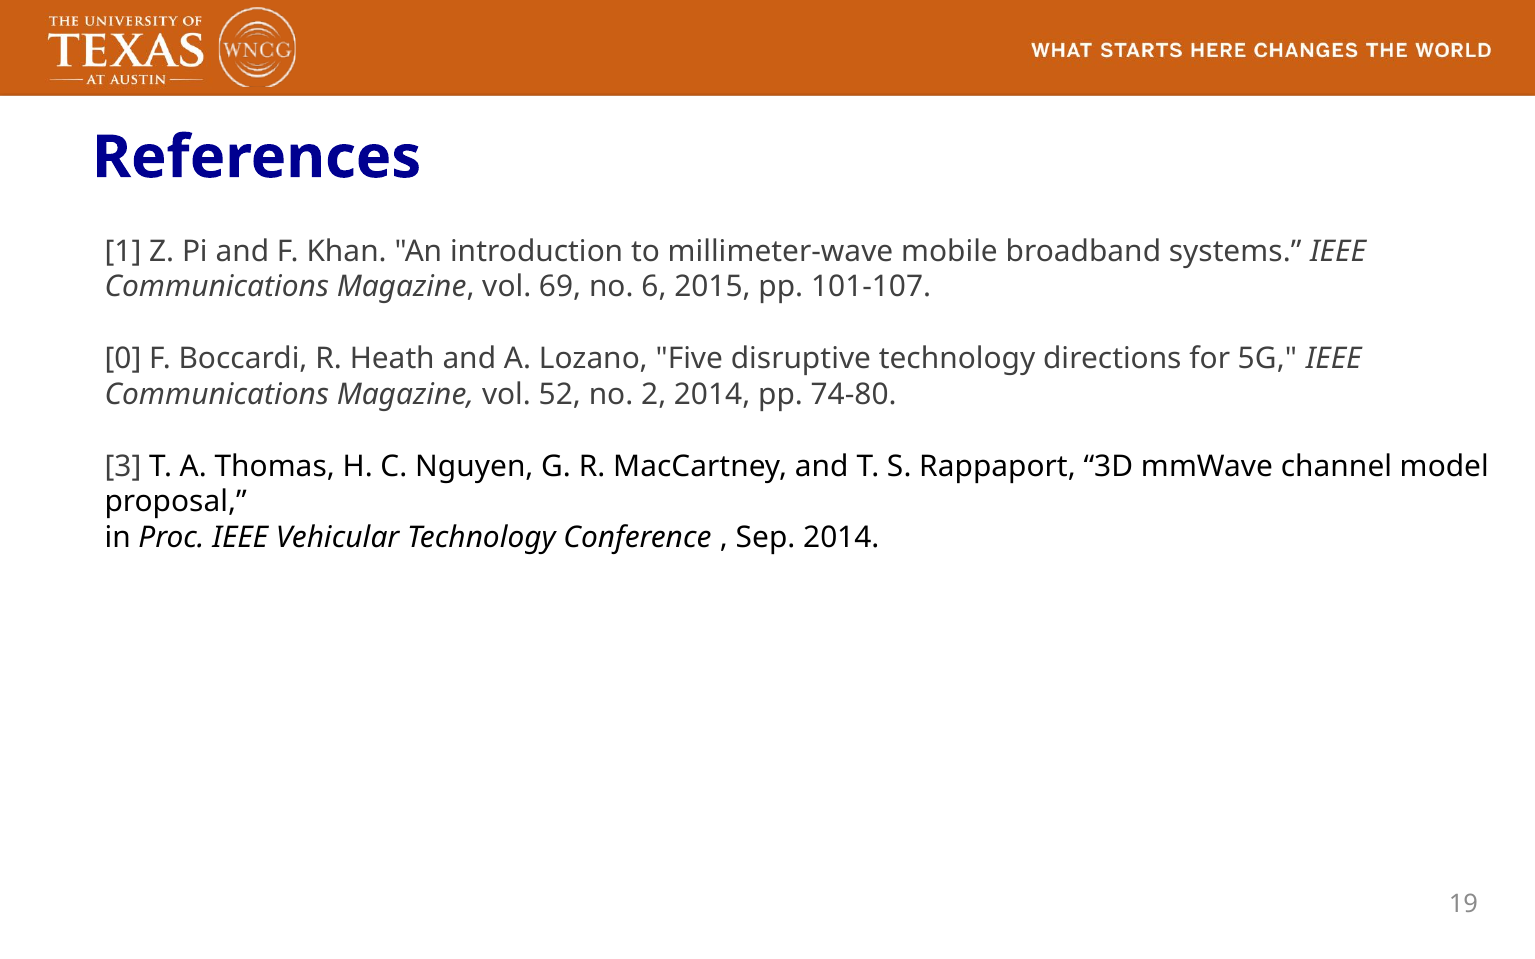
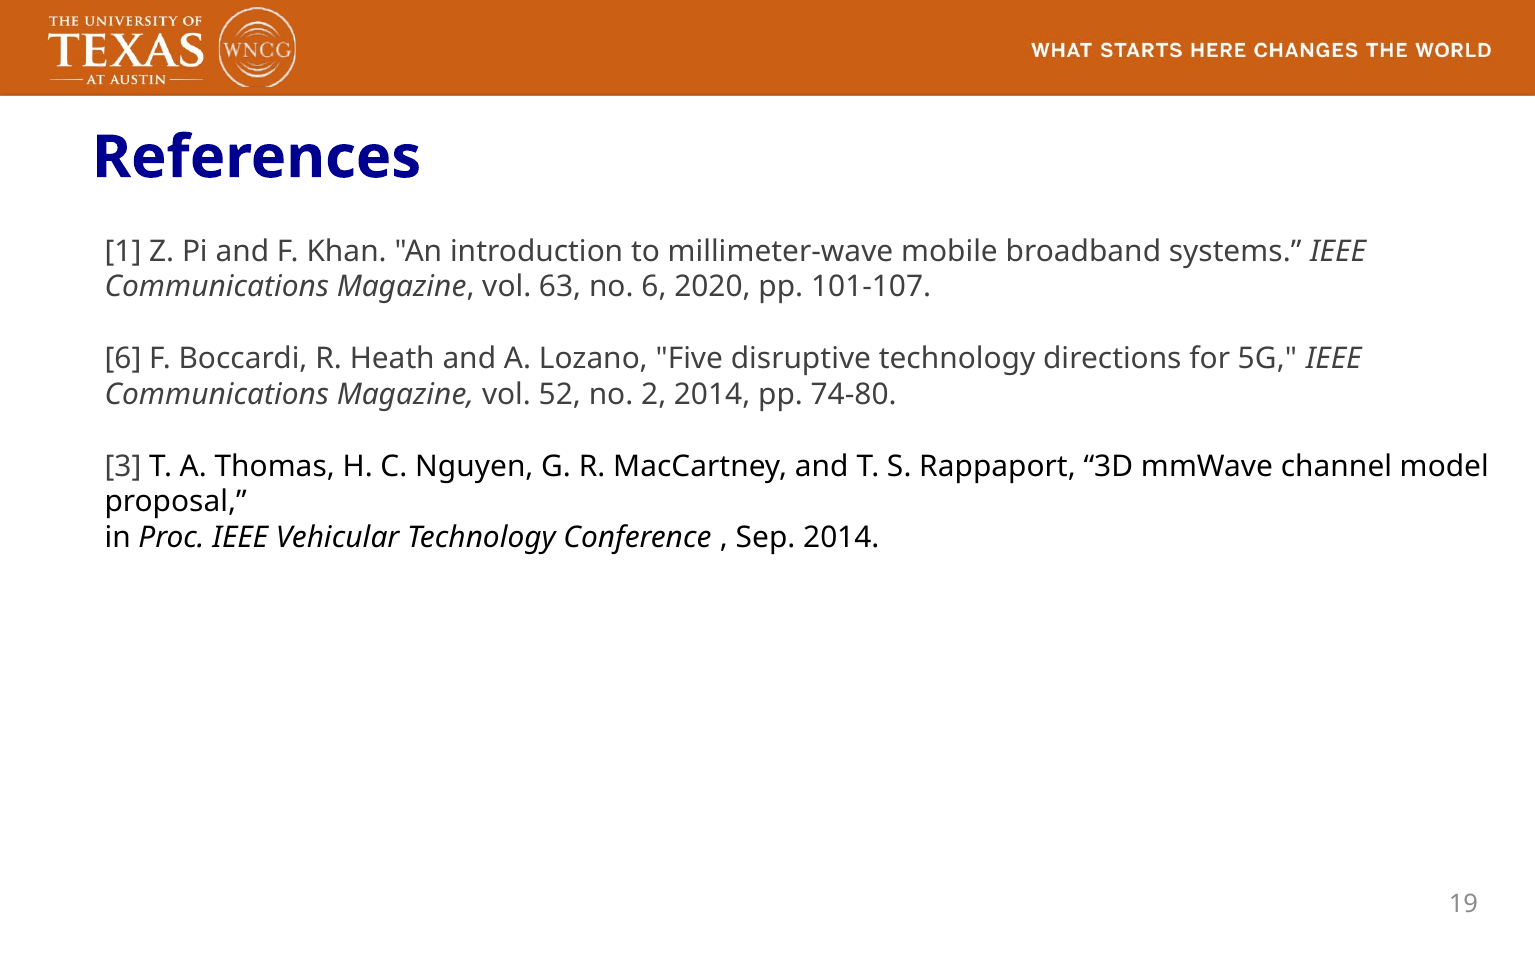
69: 69 -> 63 (560, 287)
2015: 2015 -> 2020 (712, 287)
0: 0 -> 6 (123, 359)
